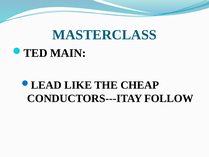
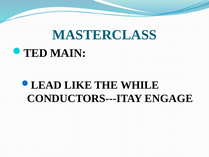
CHEAP: CHEAP -> WHILE (140, 85)
FOLLOW: FOLLOW -> ENGAGE (169, 98)
